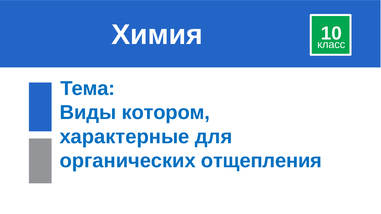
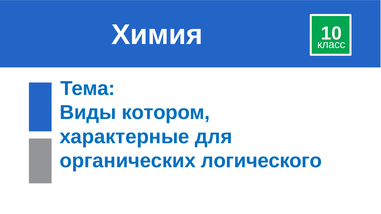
отщепления: отщепления -> логического (261, 161)
